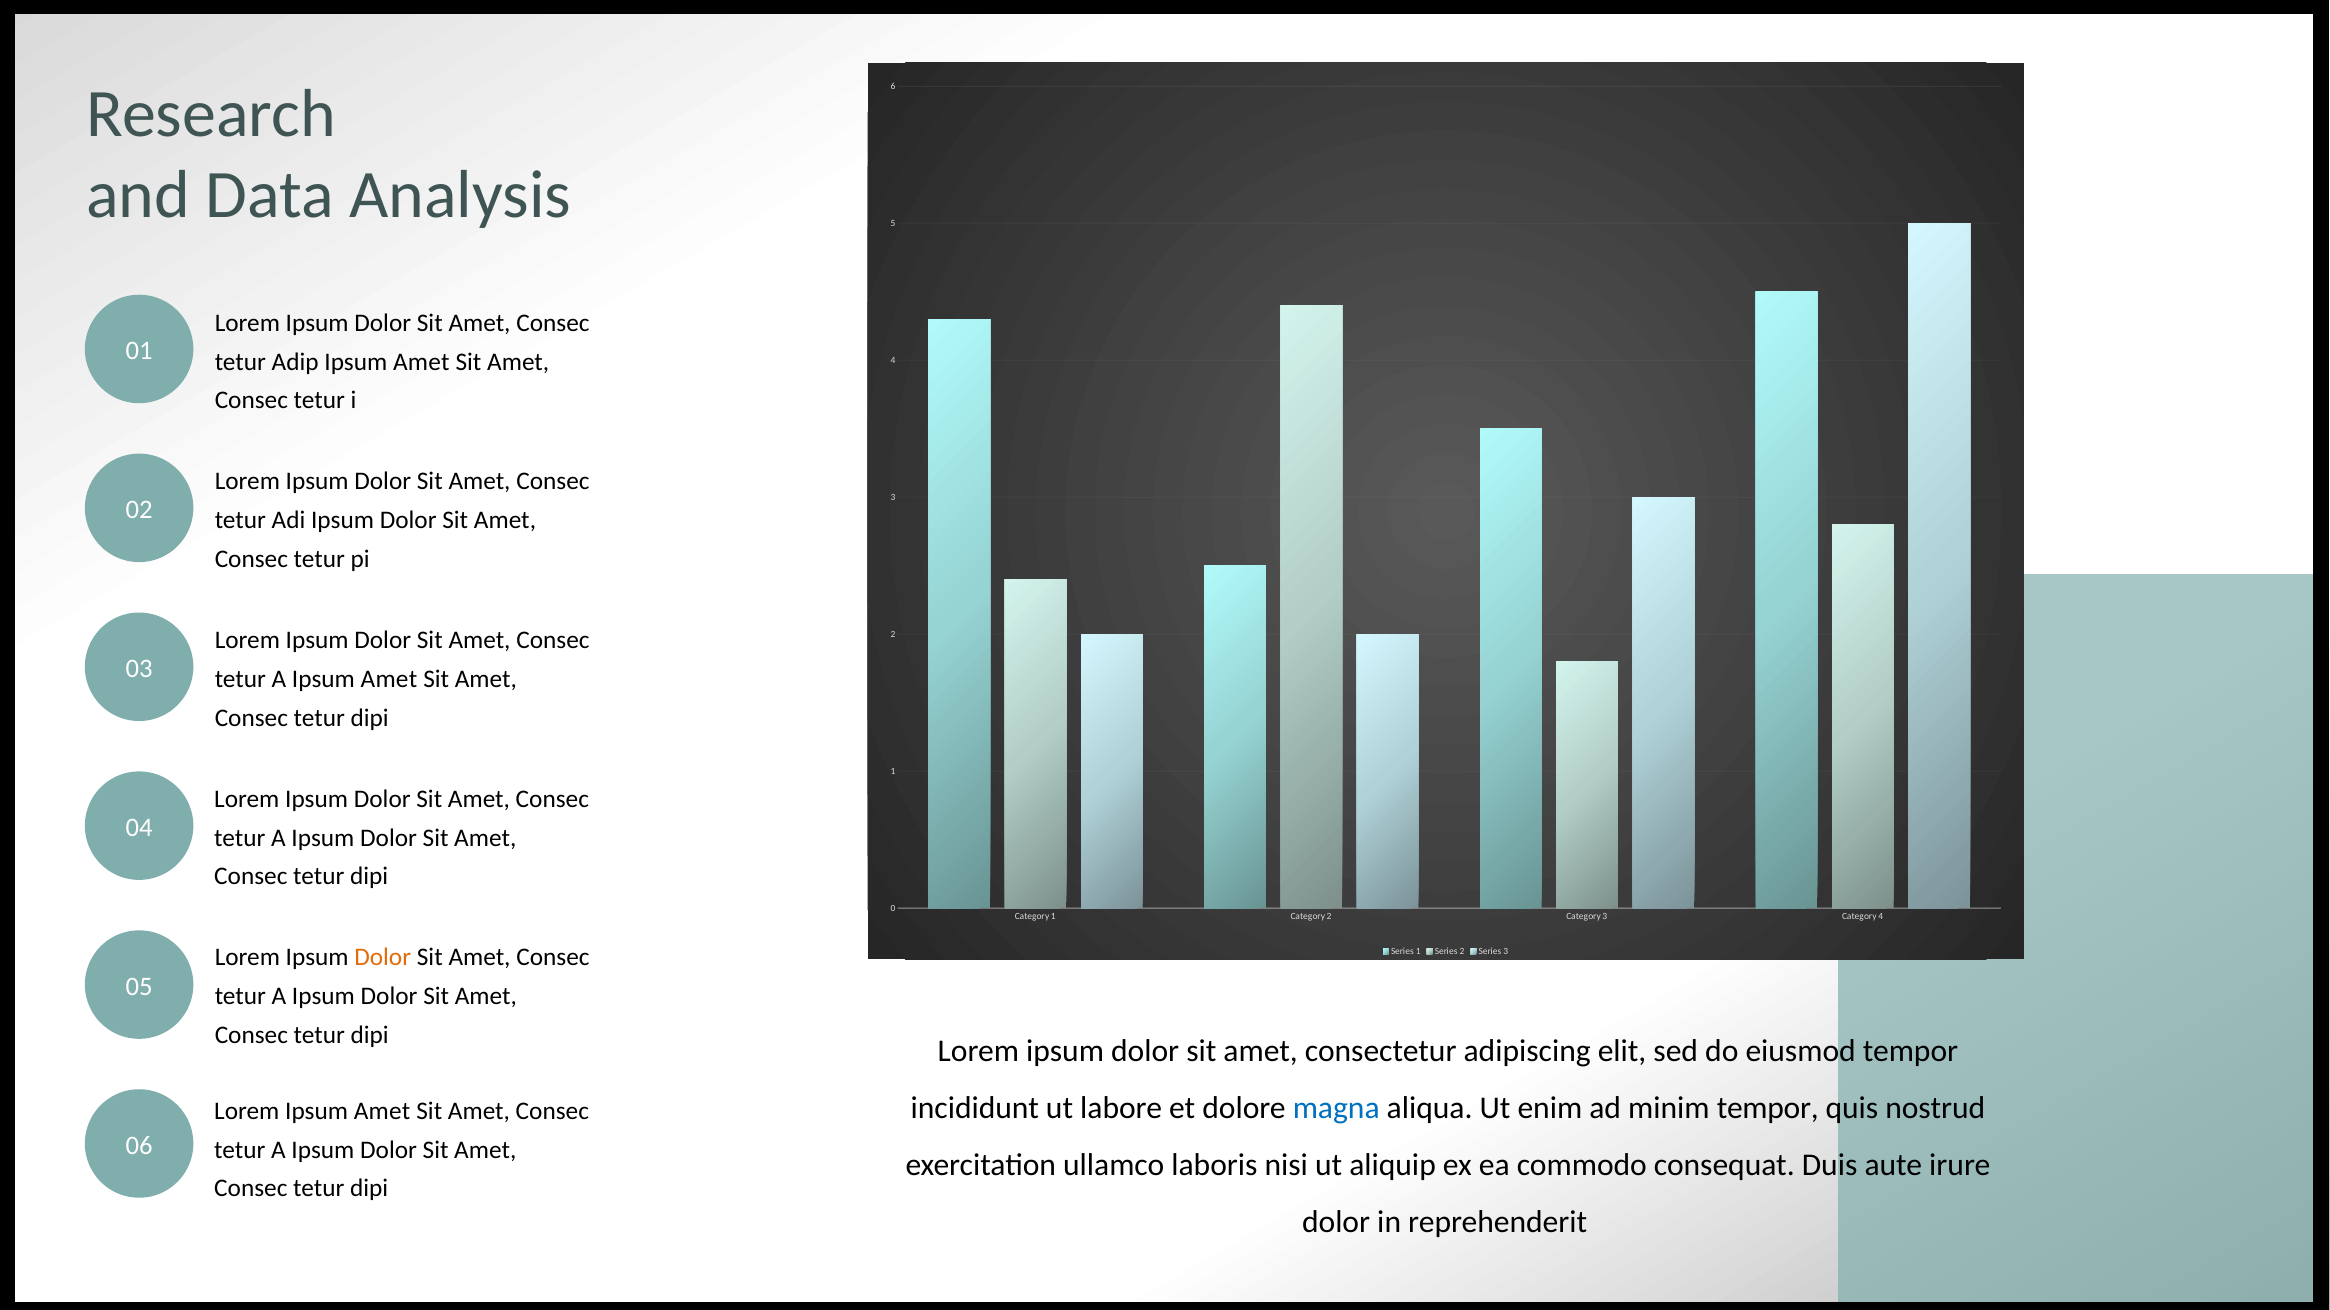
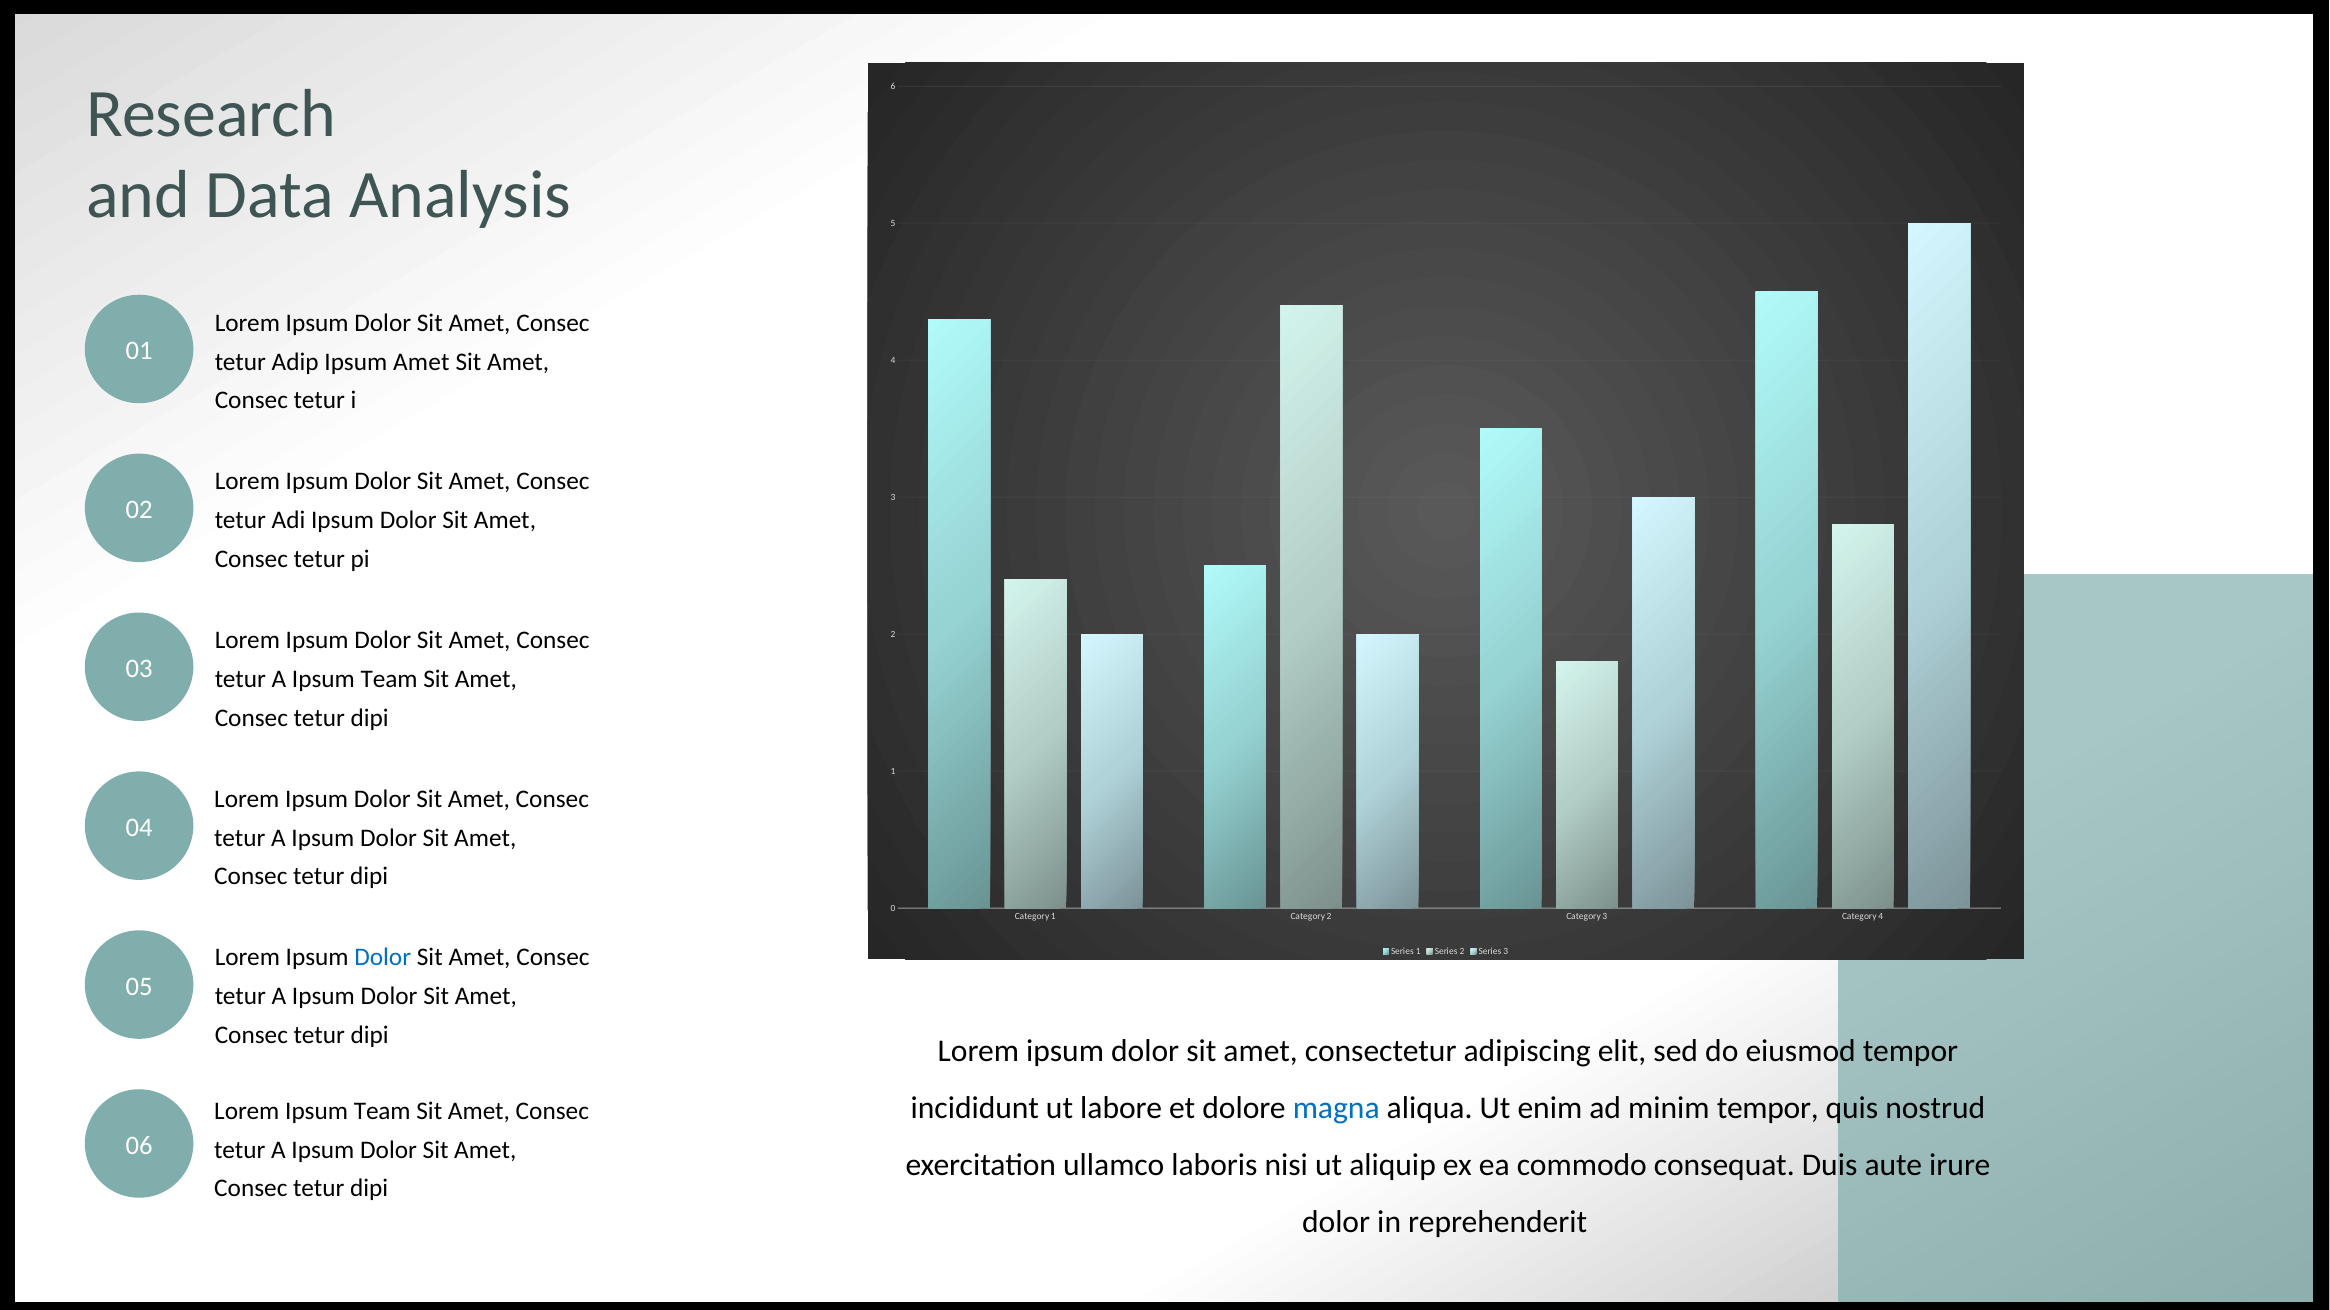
A Ipsum Amet: Amet -> Team (389, 679)
Dolor colour: orange -> blue (383, 958)
Lorem Ipsum Amet: Amet -> Team (382, 1111)
